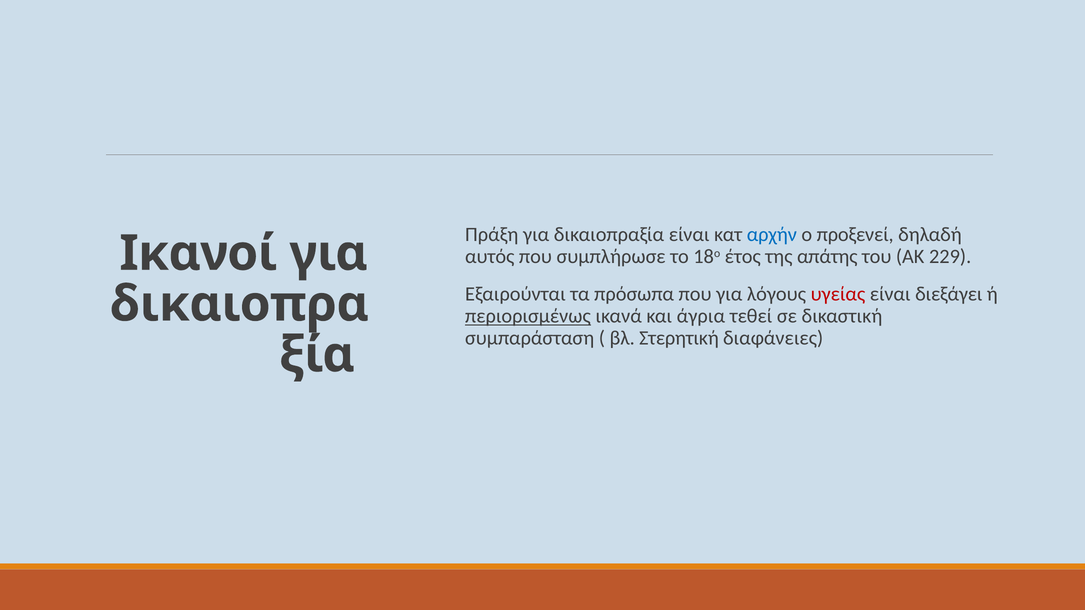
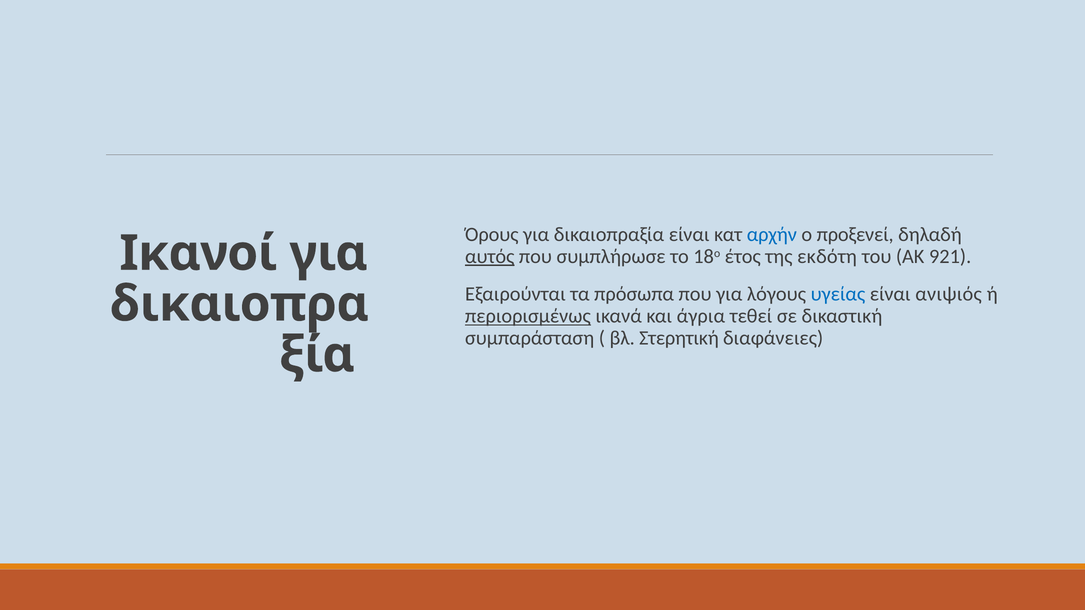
Πράξη: Πράξη -> Όρους (492, 235)
αυτός underline: none -> present (490, 257)
απάτης: απάτης -> εκδότη (827, 257)
229: 229 -> 921 (950, 257)
υγείας colour: red -> blue (838, 294)
διεξάγει: διεξάγει -> ανιψιός (949, 294)
